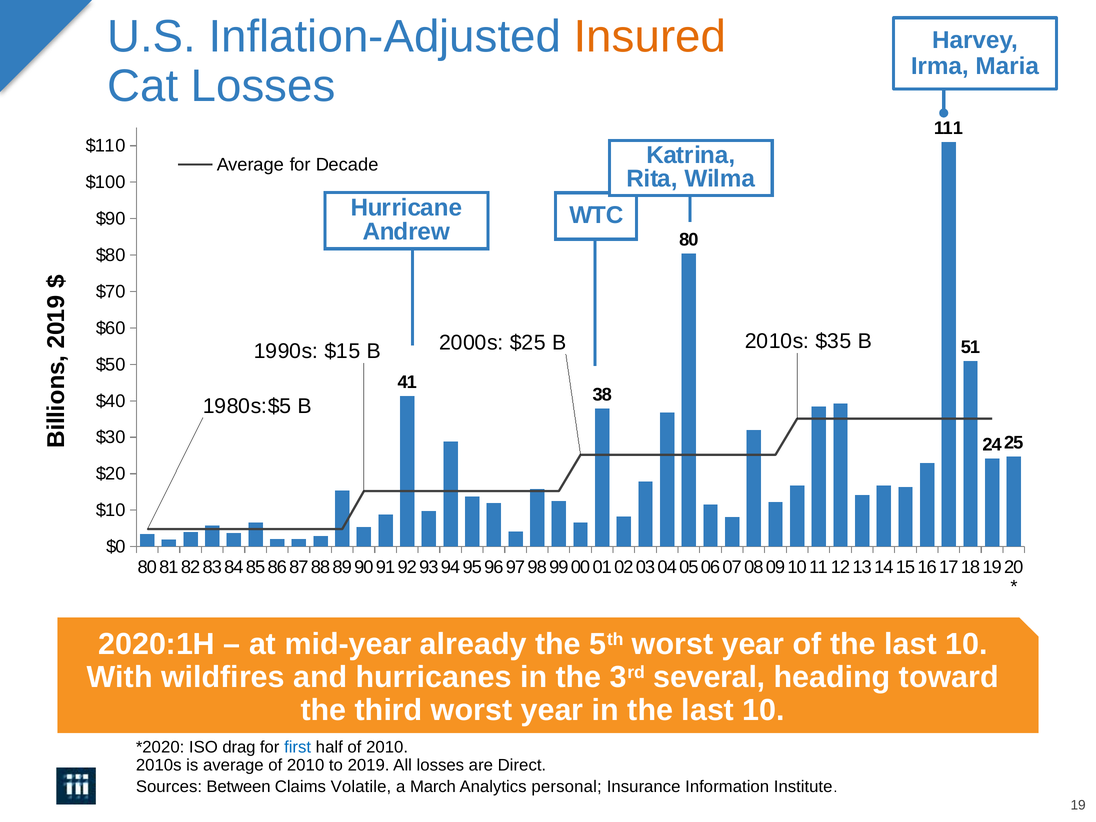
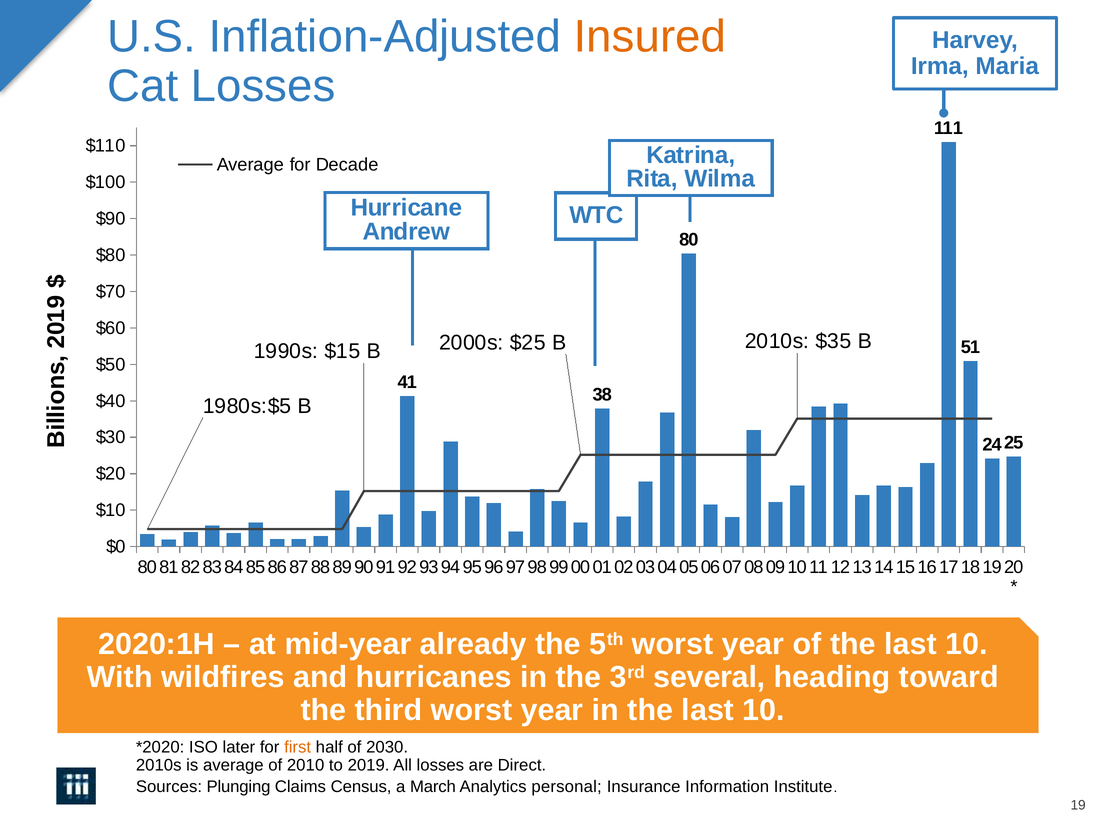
drag: drag -> later (239, 747)
first colour: blue -> orange (298, 747)
half of 2010: 2010 -> 2030 (387, 747)
Between: Between -> Plunging (239, 787)
Volatile: Volatile -> Census (361, 787)
